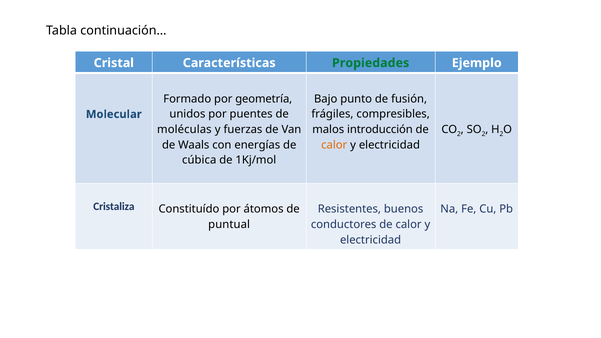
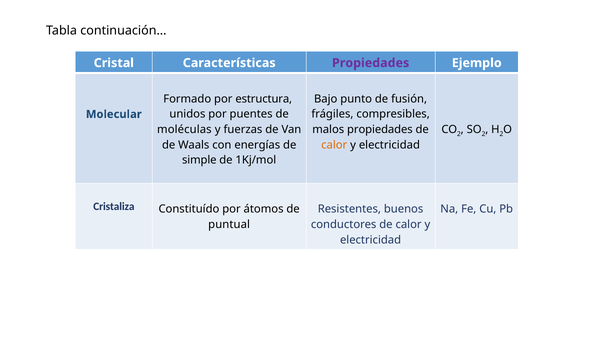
Propiedades colour: green -> purple (371, 63)
geometría: geometría -> estructura (264, 99)
malos introducción: introducción -> propiedades (380, 130)
cúbica: cúbica -> simple (199, 160)
